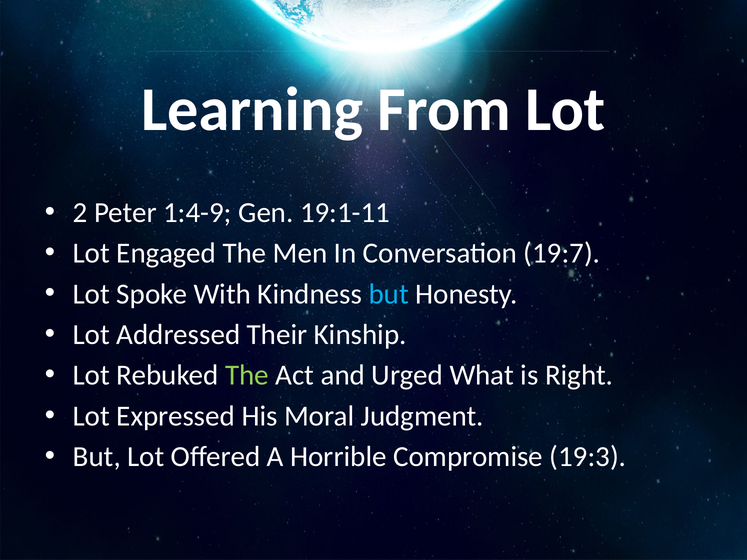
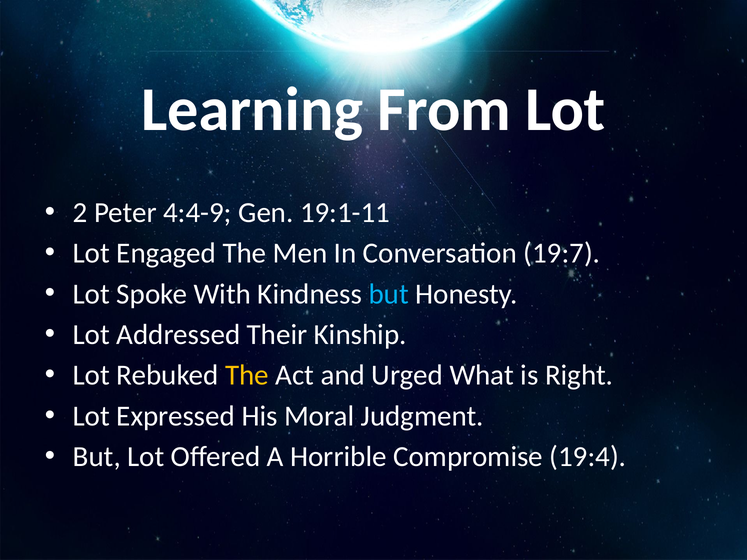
1:4-9: 1:4-9 -> 4:4-9 (197, 213)
The colour: light green -> yellow (247, 376)
19:3: 19:3 -> 19:4 (588, 457)
